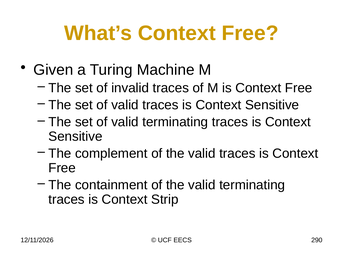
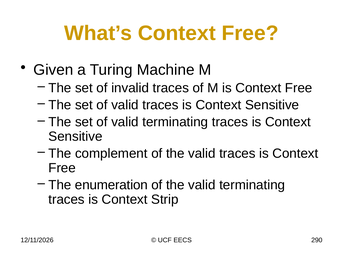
containment: containment -> enumeration (111, 185)
